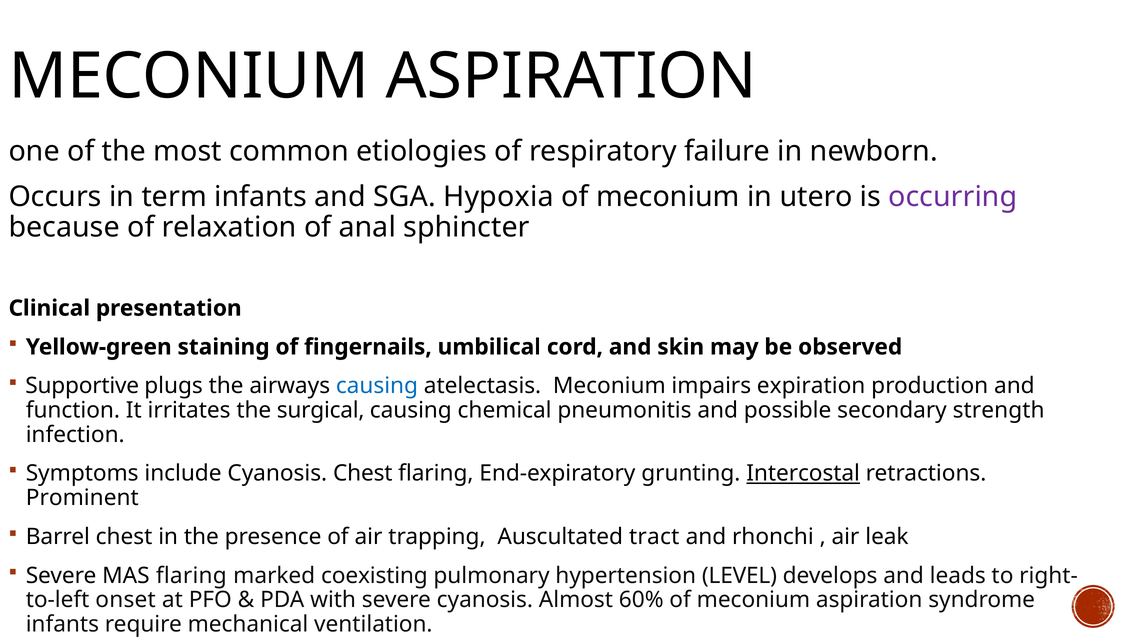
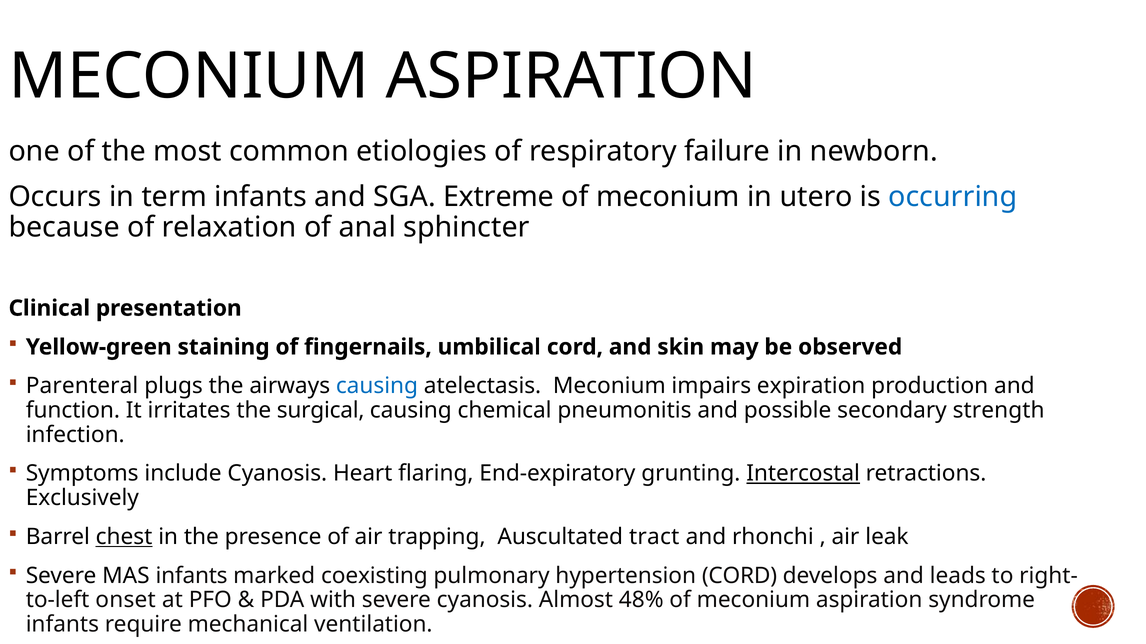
Hypoxia: Hypoxia -> Extreme (499, 197)
occurring colour: purple -> blue (953, 197)
Supportive: Supportive -> Parenteral (82, 386)
Cyanosis Chest: Chest -> Heart (363, 474)
Prominent: Prominent -> Exclusively (82, 498)
chest underline: none -> present (124, 537)
MAS flaring: flaring -> infants (192, 576)
hypertension LEVEL: LEVEL -> CORD (739, 576)
60%: 60% -> 48% (641, 601)
